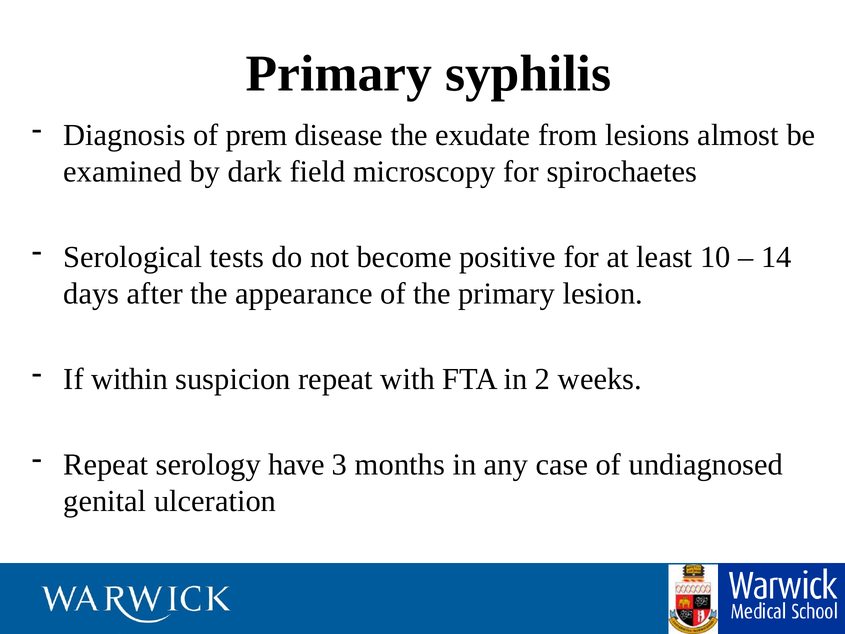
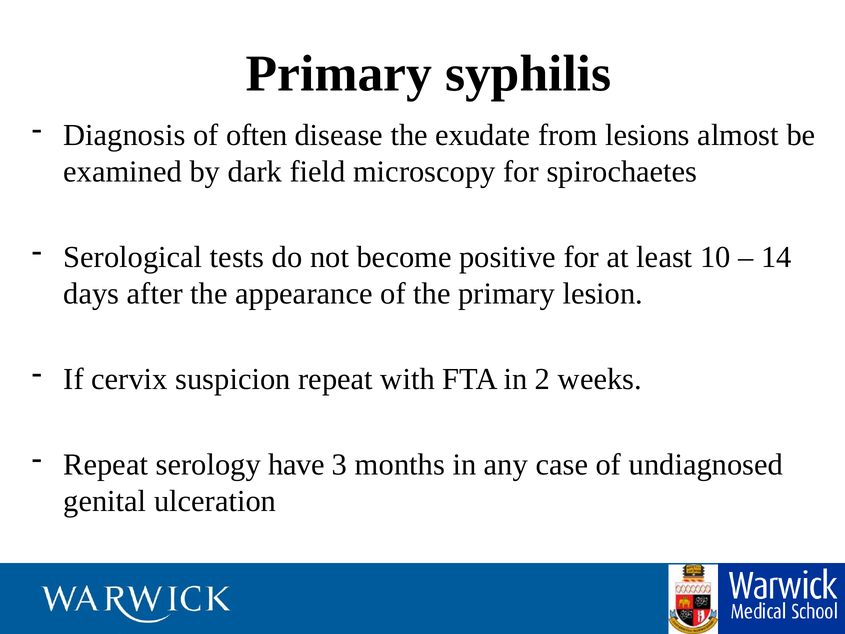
prem: prem -> often (257, 135)
within: within -> cervix (129, 379)
